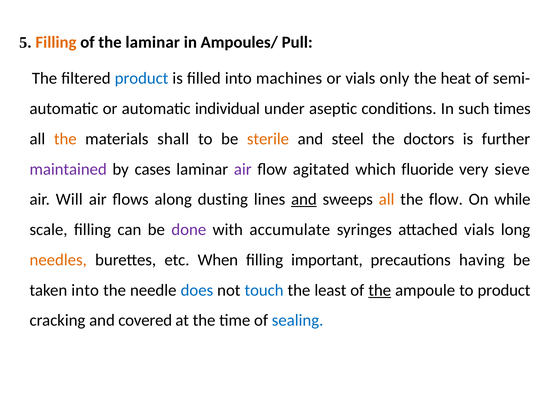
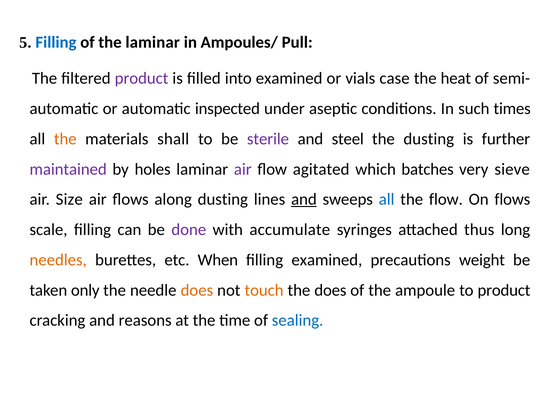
Filling colour: orange -> blue (56, 42)
product colour: blue -> purple (142, 78)
into machines: machines -> examined (289, 78)
only: only -> case (395, 78)
individual: individual -> inspected (227, 109)
sterile colour: orange -> purple (268, 139)
the doctors: doctors -> dusting (429, 139)
cases: cases -> holes (153, 169)
fluoride: fluoride -> batches (428, 169)
Will: Will -> Size (69, 199)
all colour: orange -> blue (387, 199)
On while: while -> flows (512, 199)
attached vials: vials -> thus (479, 229)
filling important: important -> examined (327, 260)
having: having -> weight (482, 260)
taken into: into -> only (85, 290)
does colour: blue -> orange (197, 290)
touch colour: blue -> orange (264, 290)
the least: least -> does (330, 290)
the underline: present -> none (380, 290)
covered: covered -> reasons (145, 320)
